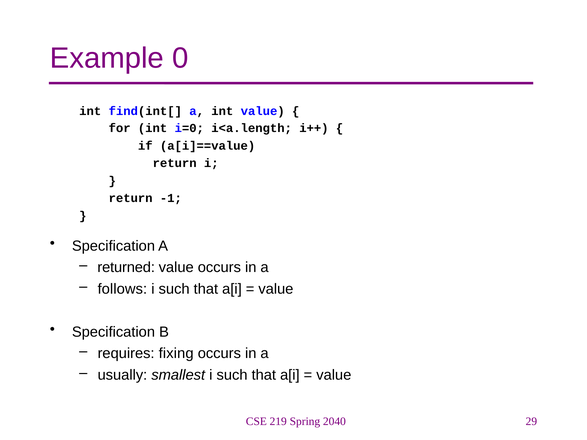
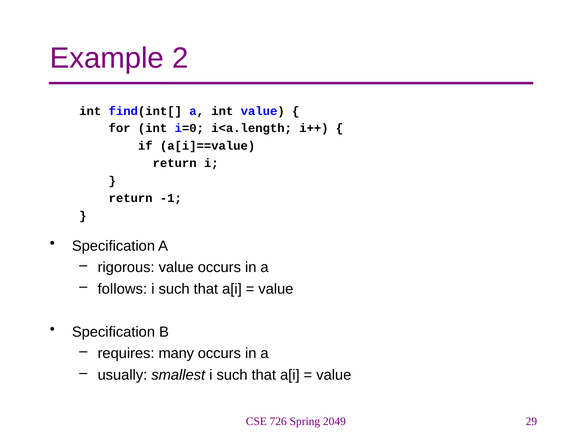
0: 0 -> 2 (180, 58)
returned: returned -> rigorous (126, 268)
fixing: fixing -> many (176, 354)
219: 219 -> 726 (278, 421)
2040: 2040 -> 2049 (334, 421)
